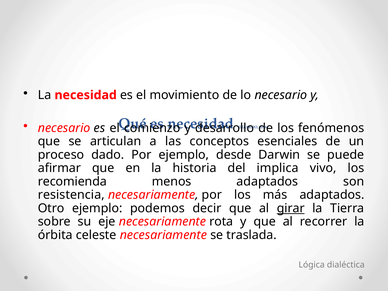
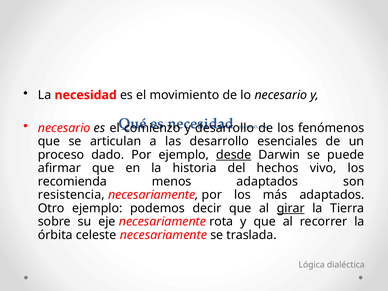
las conceptos: conceptos -> desarrollo (219, 141)
desde underline: none -> present (234, 155)
implica: implica -> hechos (278, 168)
